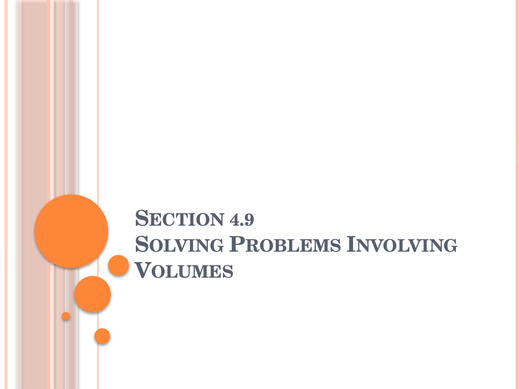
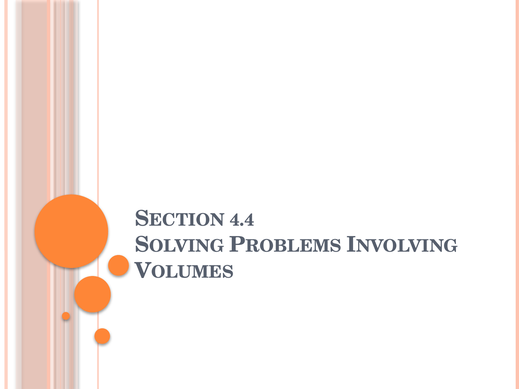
4.9: 4.9 -> 4.4 (242, 220)
